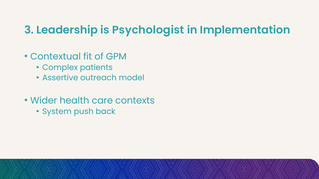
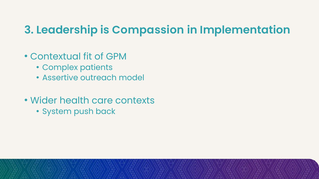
Psychologist: Psychologist -> Compassion (148, 30)
